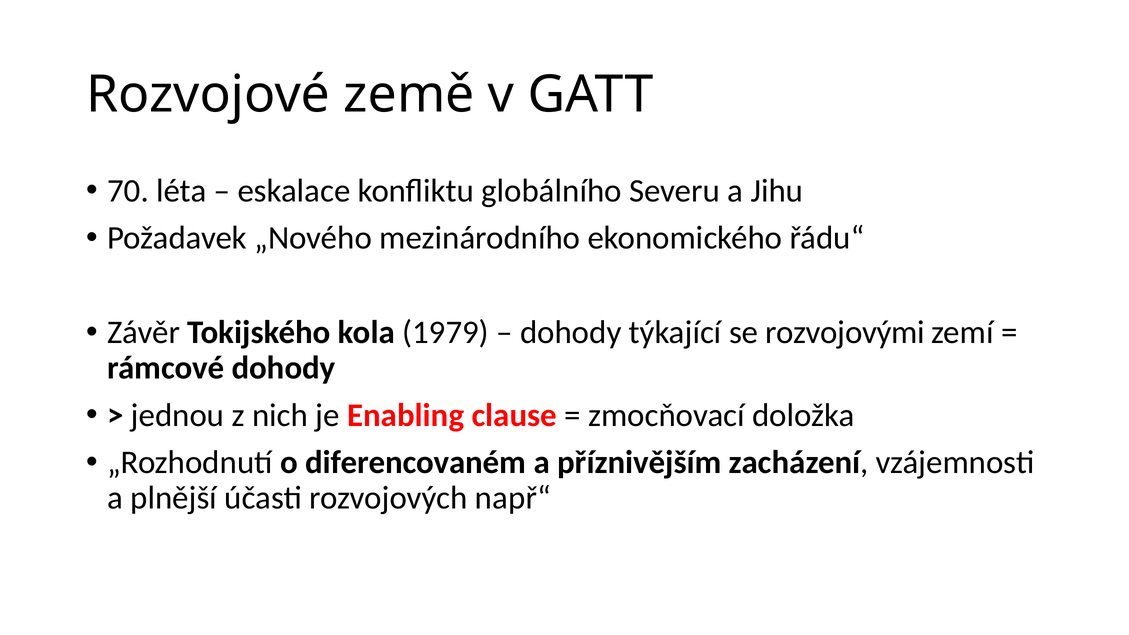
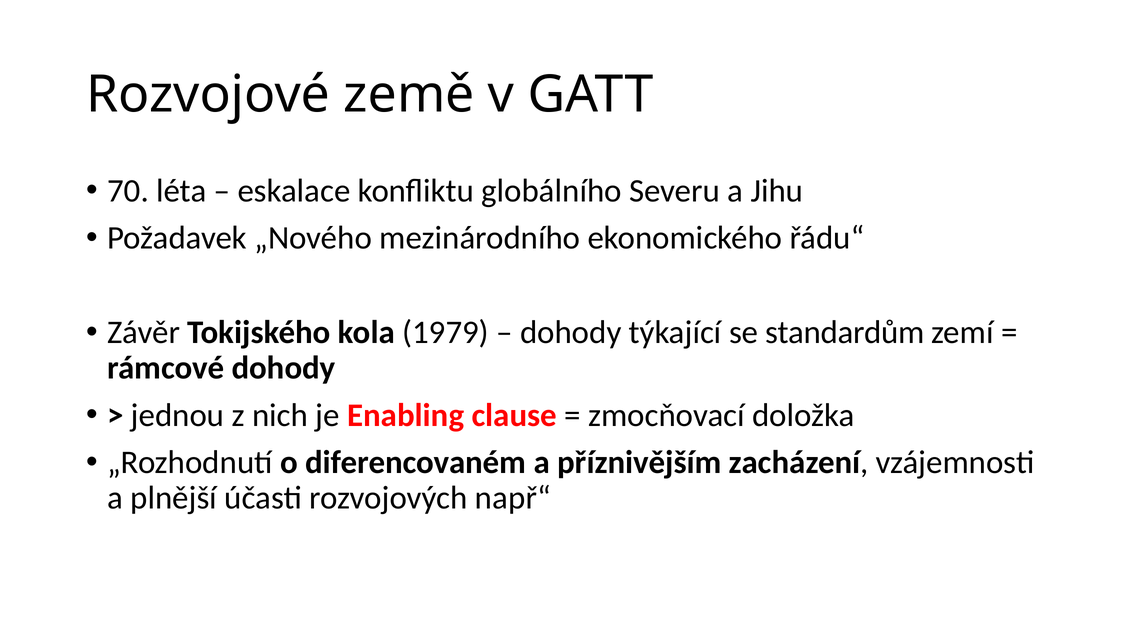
rozvojovými: rozvojovými -> standardům (845, 333)
